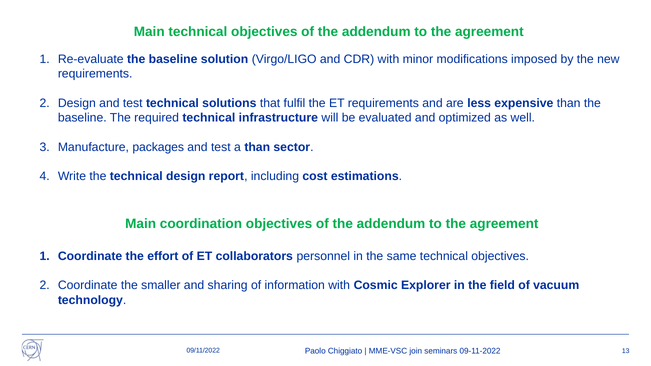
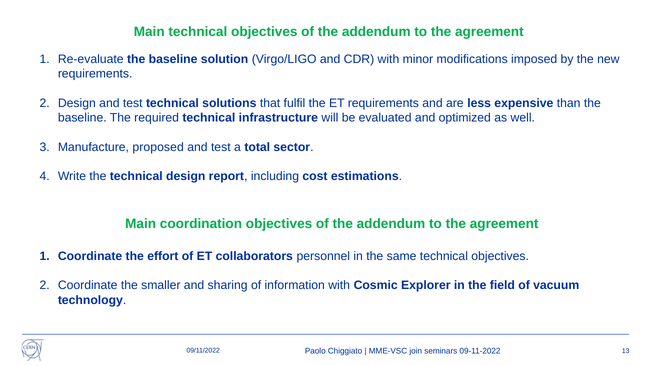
packages: packages -> proposed (158, 147)
a than: than -> total (257, 147)
